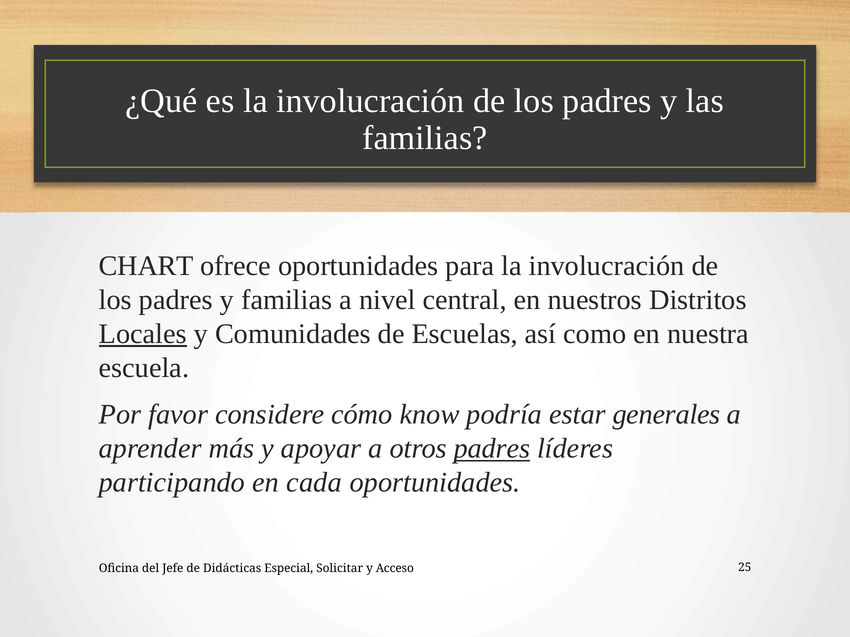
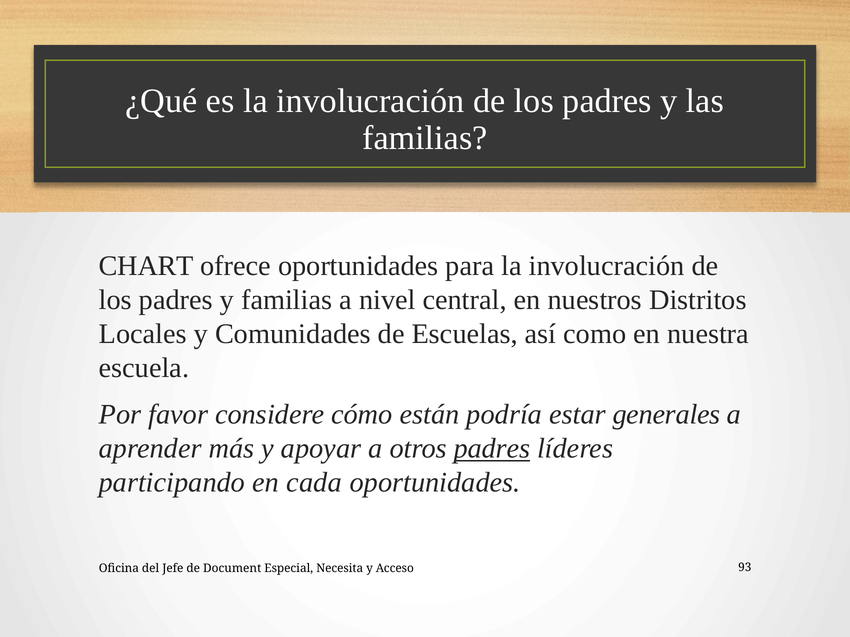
Locales underline: present -> none (143, 334)
know: know -> están (430, 415)
Didácticas: Didácticas -> Document (232, 569)
Solicitar: Solicitar -> Necesita (340, 569)
25: 25 -> 93 (745, 568)
